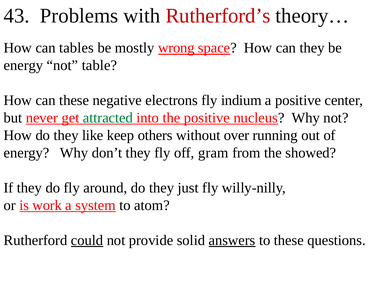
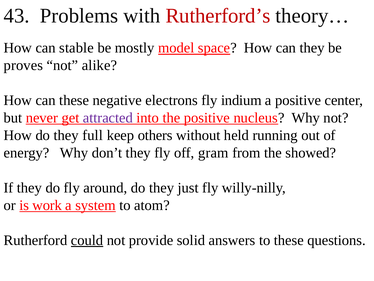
tables: tables -> stable (77, 48)
wrong: wrong -> model (176, 48)
energy: energy -> proves (23, 65)
table: table -> alike (99, 65)
attracted colour: green -> purple (108, 118)
like: like -> full (93, 135)
over: over -> held (236, 135)
answers underline: present -> none (232, 240)
